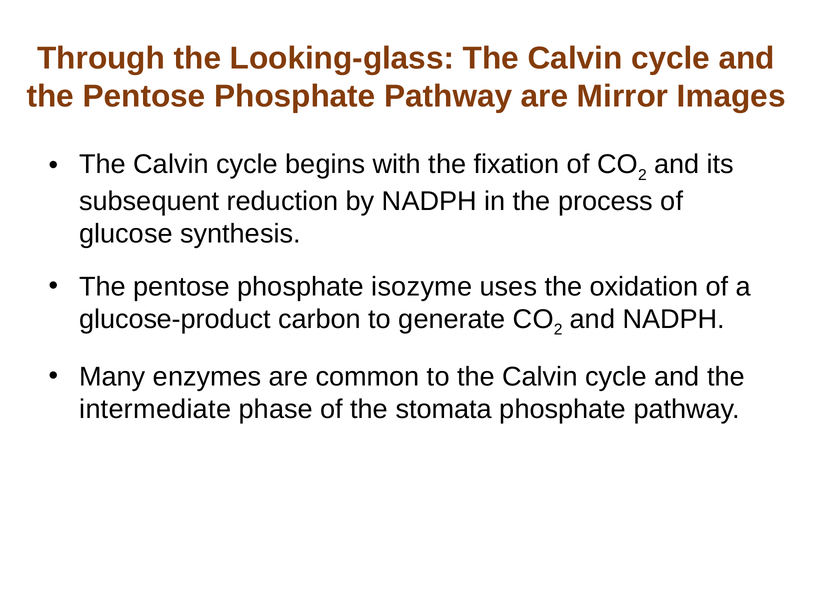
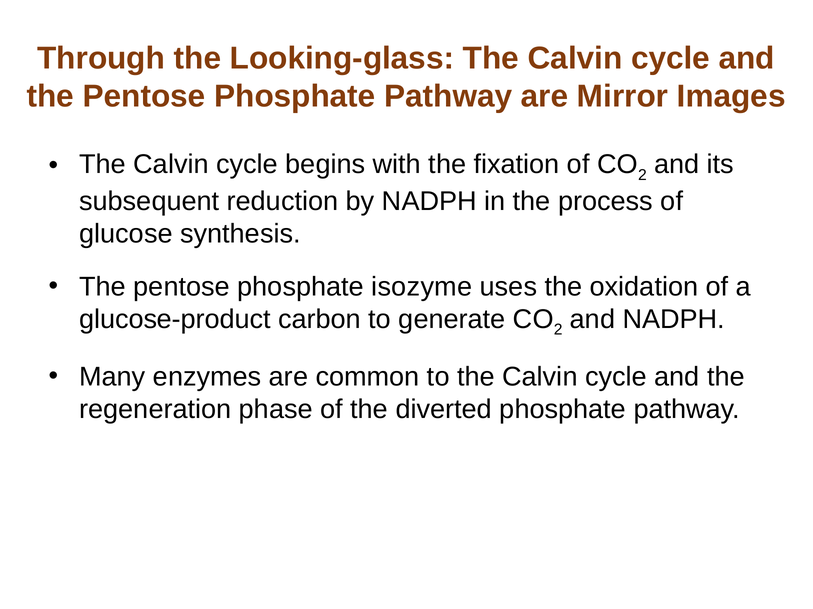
intermediate: intermediate -> regeneration (155, 410)
stomata: stomata -> diverted (444, 410)
